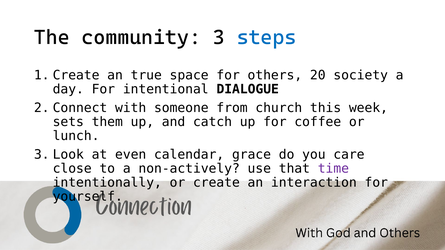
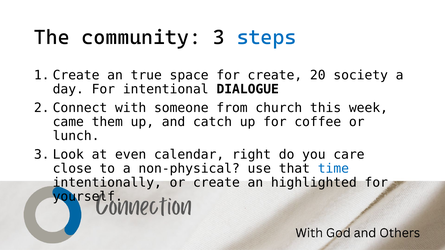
for others: others -> create (275, 75)
sets: sets -> came (68, 122)
grace: grace -> right (252, 155)
non-actively: non-actively -> non-physical (189, 169)
time colour: purple -> blue (333, 169)
interaction: interaction -> highlighted (314, 183)
